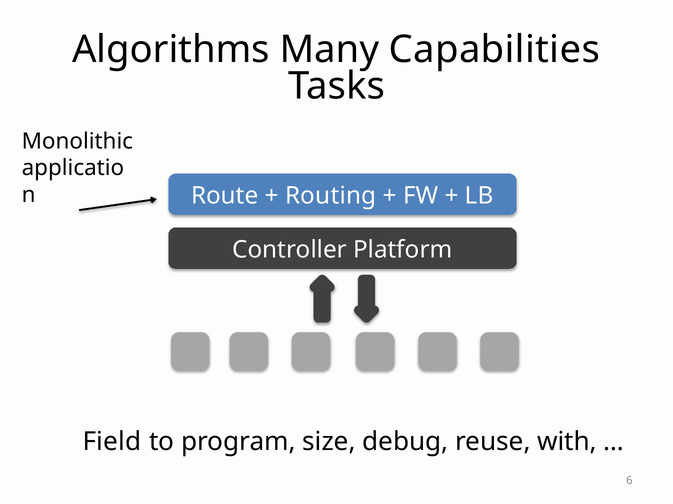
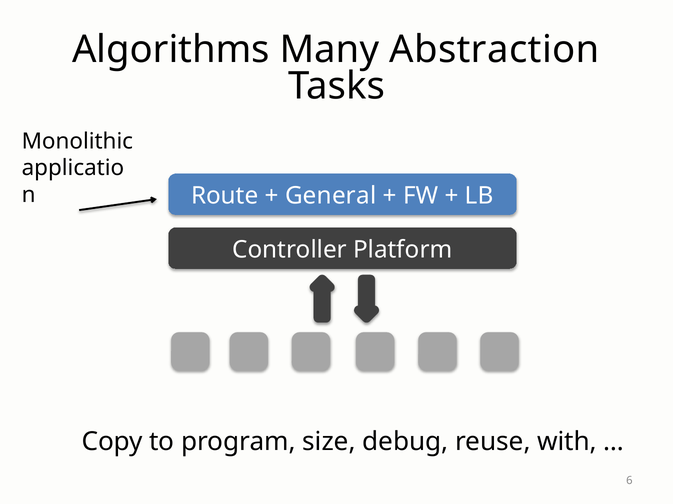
Capabilities: Capabilities -> Abstraction (494, 50)
Routing: Routing -> General (331, 196)
Field: Field -> Copy (112, 442)
